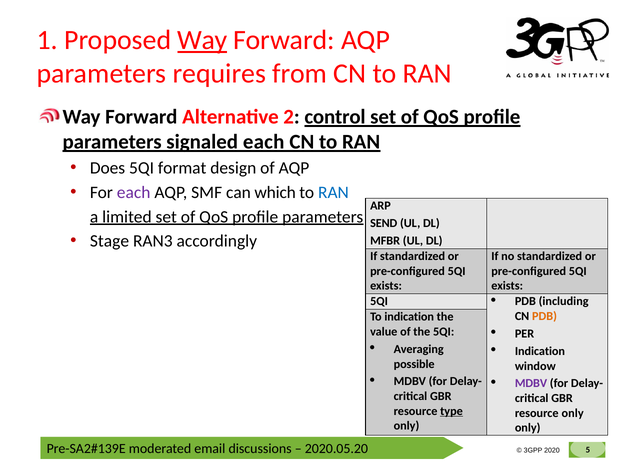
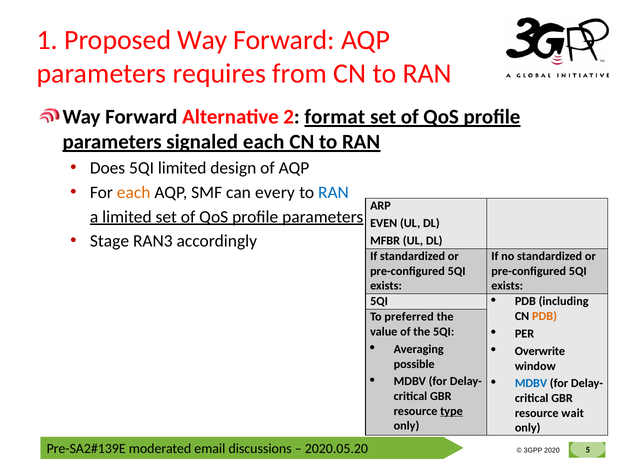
Way underline: present -> none (202, 40)
control: control -> format (335, 117)
5QI format: format -> limited (182, 168)
each colour: purple -> orange (134, 193)
which: which -> every (275, 193)
SEND: SEND -> EVEN (384, 223)
To indication: indication -> preferred (409, 317)
Indication: Indication -> Overwrite (540, 351)
MDBV colour: purple -> blue (531, 384)
resource only: only -> wait (573, 413)
